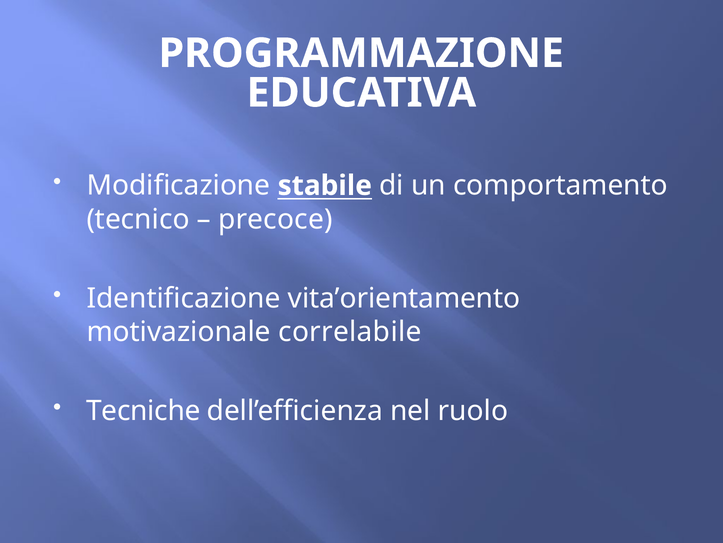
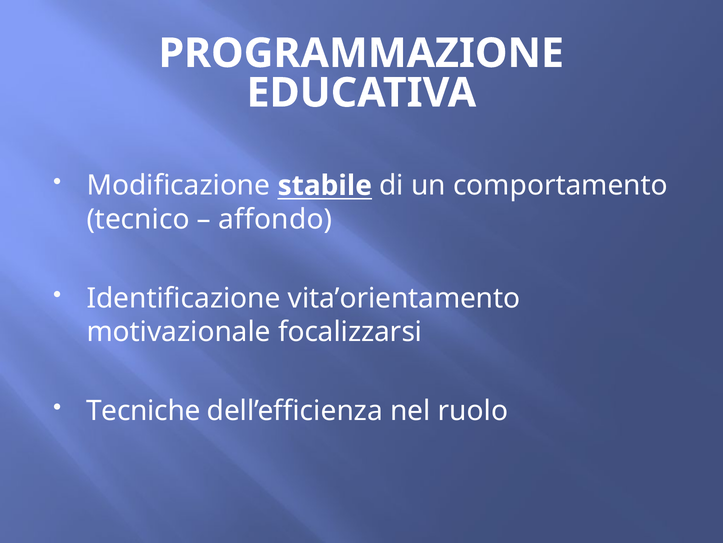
precoce: precoce -> affondo (275, 219)
correlabile: correlabile -> focalizzarsi (350, 332)
